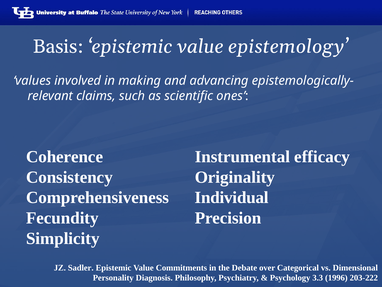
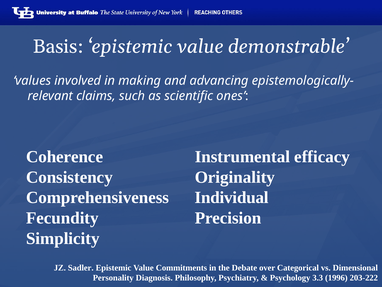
epistemology: epistemology -> demonstrable (288, 47)
